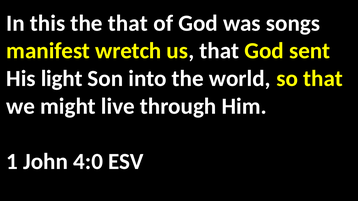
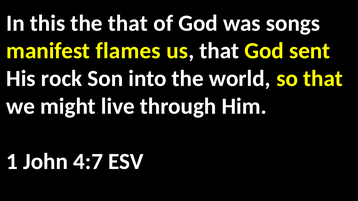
wretch: wretch -> flames (128, 51)
light: light -> rock (62, 79)
4:0: 4:0 -> 4:7 (88, 162)
